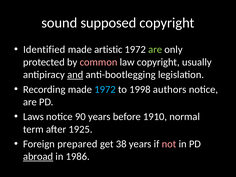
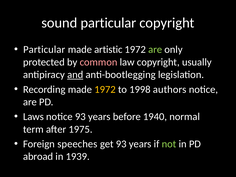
sound supposed: supposed -> particular (108, 23)
Identified: Identified -> Particular (44, 50)
1972 colour: light blue -> yellow (105, 89)
notice 90: 90 -> 93 (80, 117)
1910: 1910 -> 1940 (155, 117)
1925: 1925 -> 1975 (81, 129)
prepared: prepared -> speeches (77, 144)
get 38: 38 -> 93 (121, 144)
not colour: pink -> light green (169, 144)
abroad underline: present -> none (38, 157)
1986: 1986 -> 1939 (78, 157)
